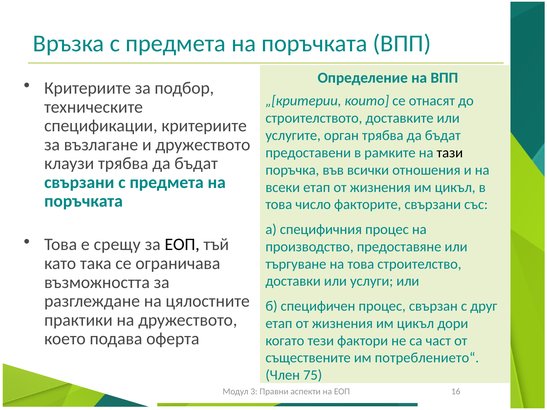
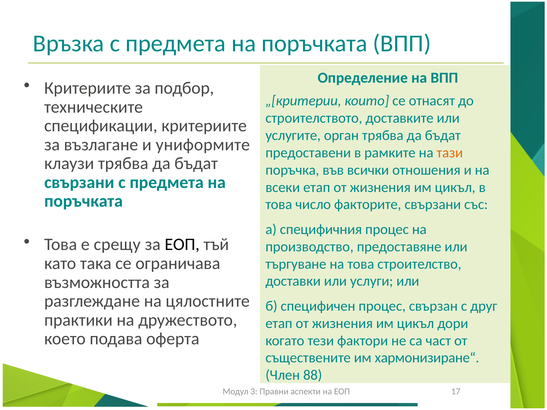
и дружеството: дружеството -> униформите (203, 145)
тази colour: black -> orange (450, 153)
потреблението“: потреблението“ -> хармонизиране“ (427, 358)
75: 75 -> 88 (313, 375)
16: 16 -> 17 (456, 392)
